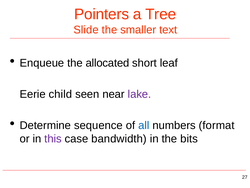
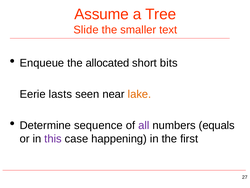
Pointers: Pointers -> Assume (102, 14)
leaf: leaf -> bits (169, 63)
child: child -> lasts (60, 94)
lake colour: purple -> orange (140, 94)
all colour: blue -> purple (144, 125)
format: format -> equals (217, 125)
bandwidth: bandwidth -> happening (119, 138)
bits: bits -> first (189, 138)
